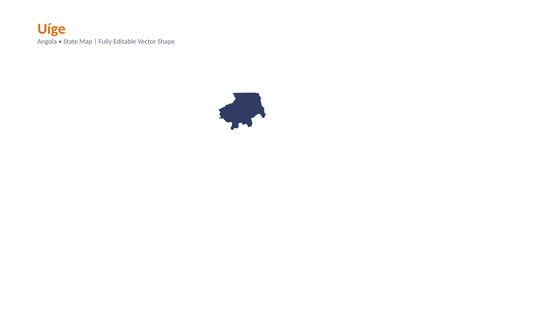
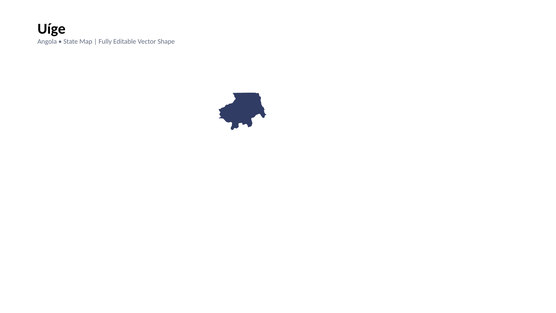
Uíge colour: orange -> black (52, 29)
